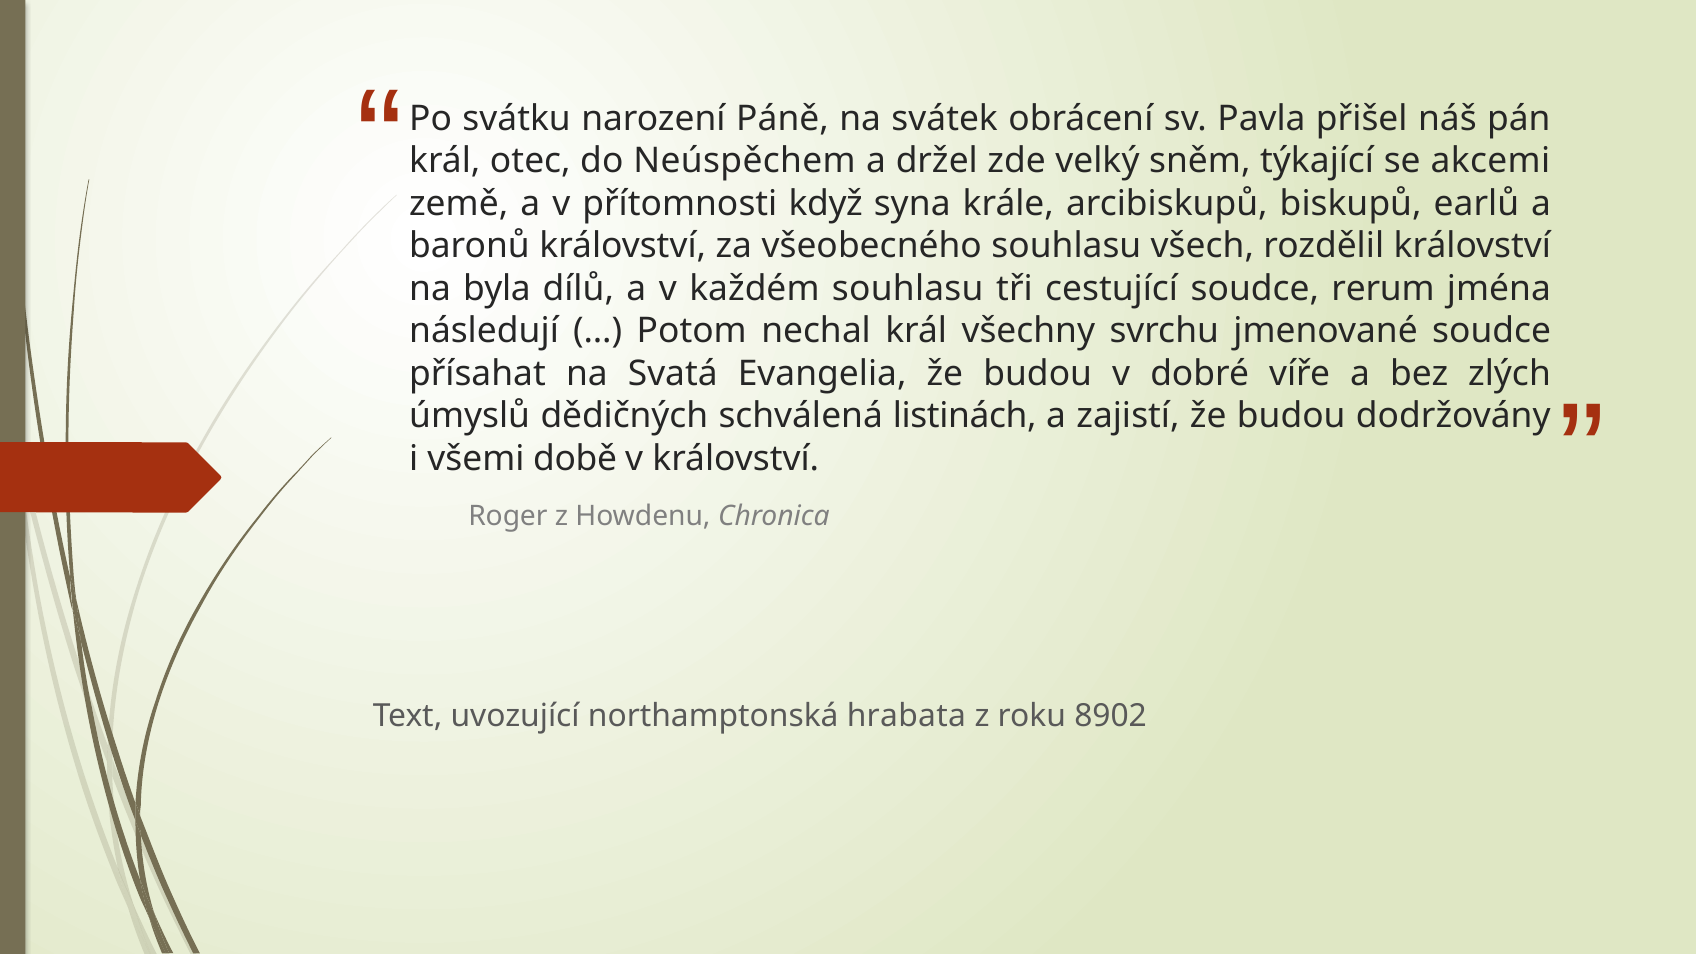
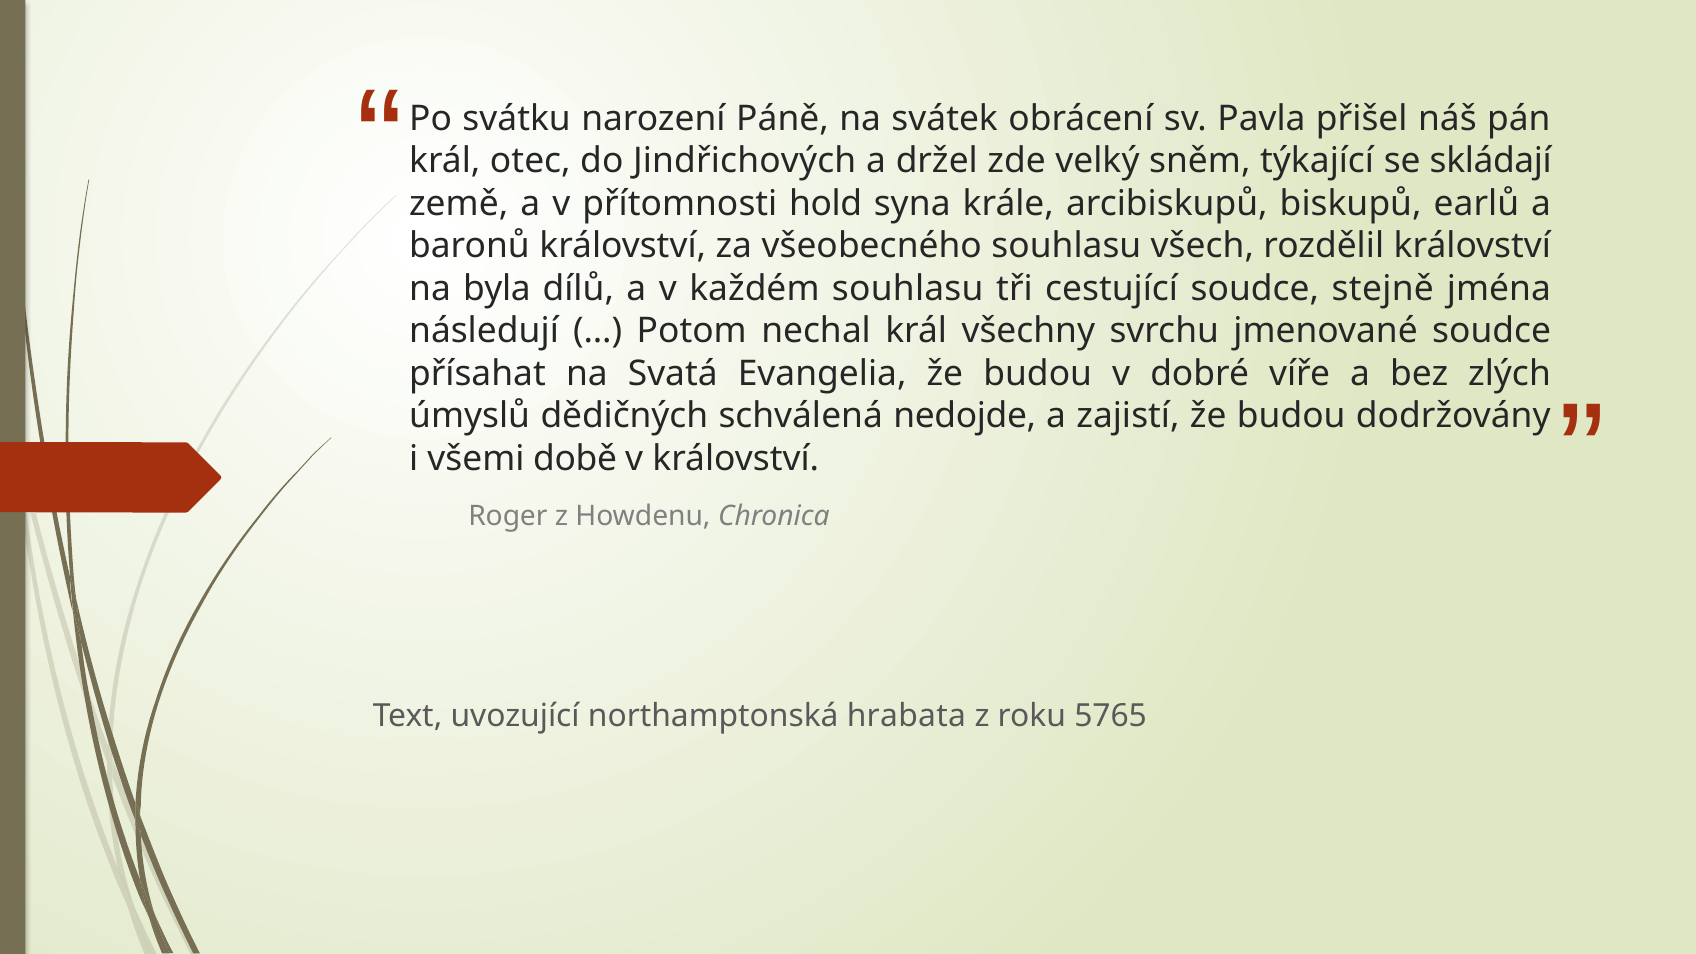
Neúspěchem: Neúspěchem -> Jindřichových (745, 161)
akcemi: akcemi -> skládají (1491, 161)
když: když -> hold (826, 204)
rerum: rerum -> stejně (1383, 289)
listinách: listinách -> nedojde (965, 416)
8902: 8902 -> 5765 (1111, 716)
